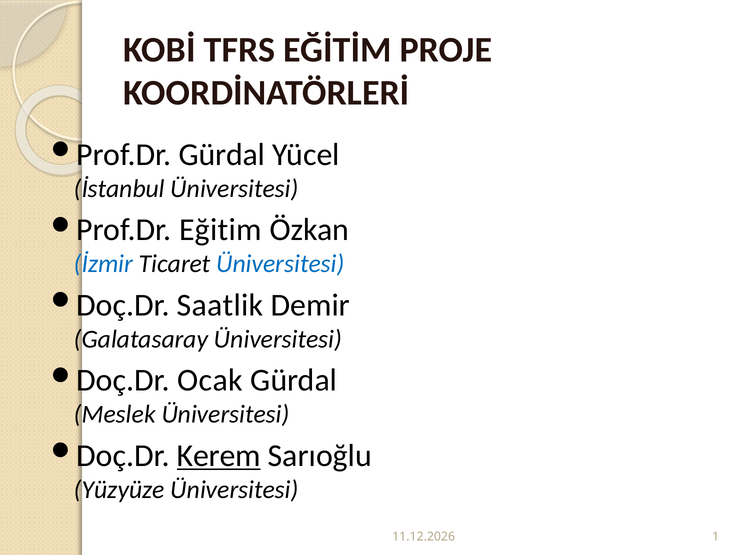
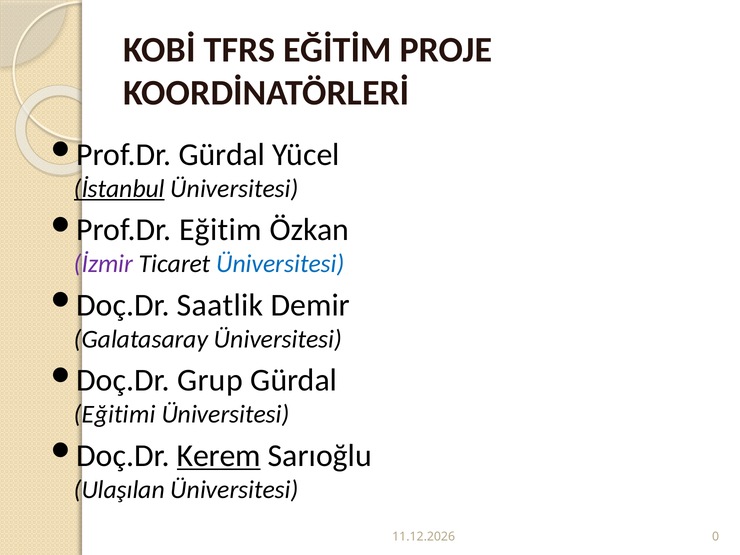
İstanbul underline: none -> present (119, 189)
İzmir colour: blue -> purple (104, 264)
Ocak: Ocak -> Grup (210, 380)
Meslek: Meslek -> Eğitimi (115, 414)
Yüzyüze: Yüzyüze -> Ulaşılan (119, 490)
1: 1 -> 0 (716, 537)
